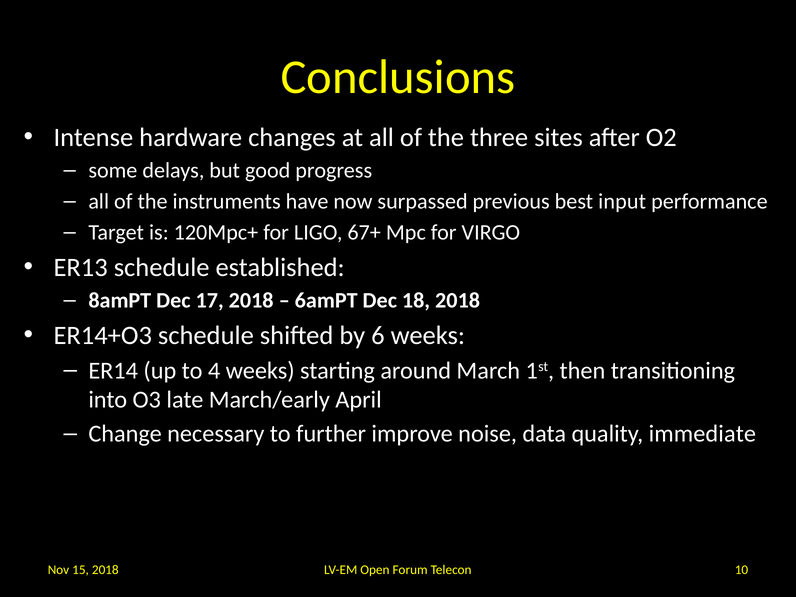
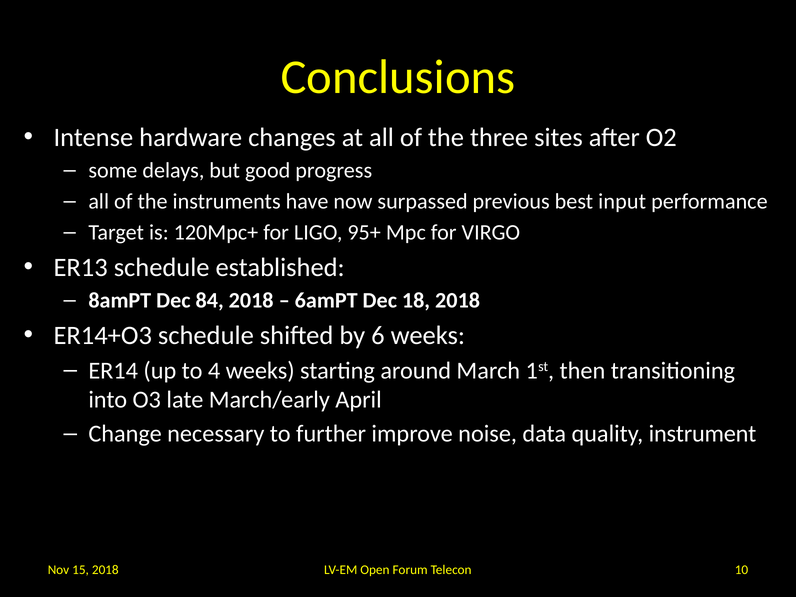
67+: 67+ -> 95+ (364, 233)
17: 17 -> 84 (210, 301)
immediate: immediate -> instrument (703, 434)
